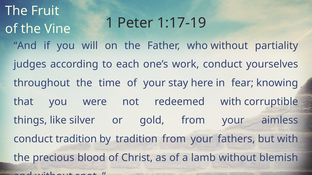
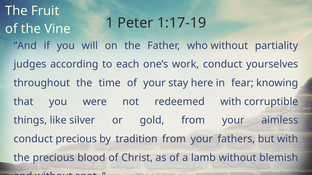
conduct tradition: tradition -> precious (76, 139)
